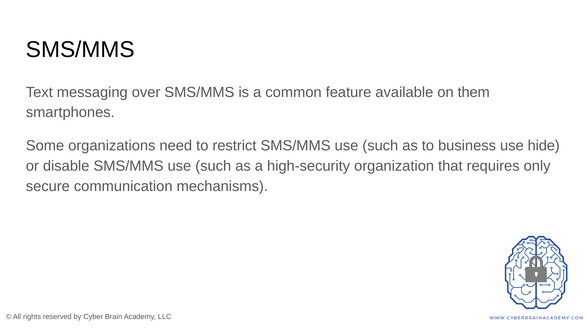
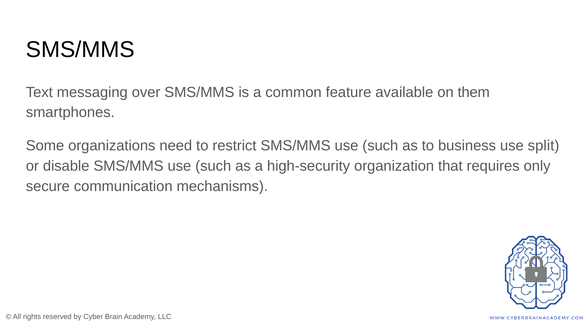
hide: hide -> split (544, 146)
